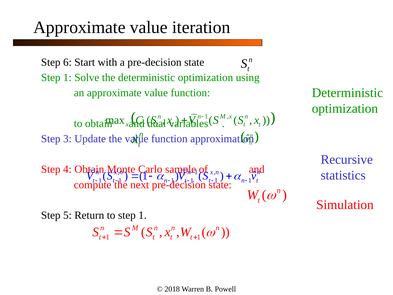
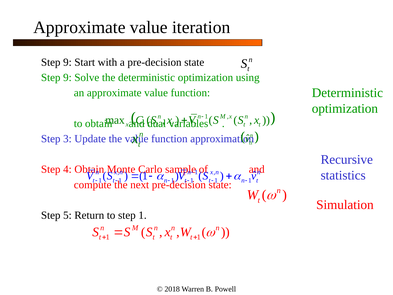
6: 6 -> 9 (67, 62)
1: 1 -> 9 (67, 78)
